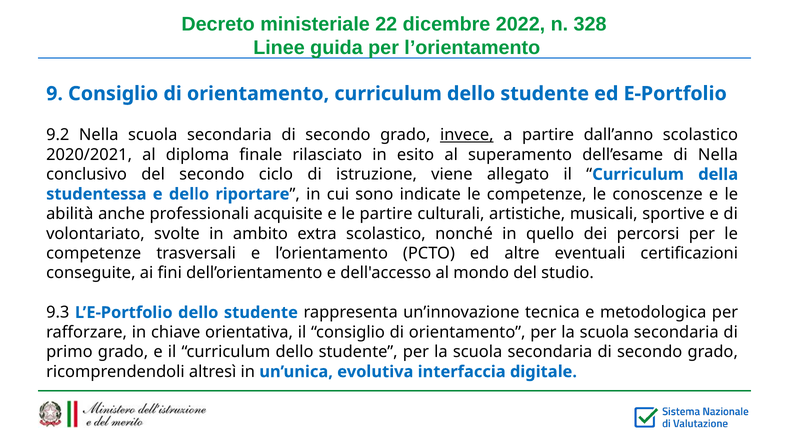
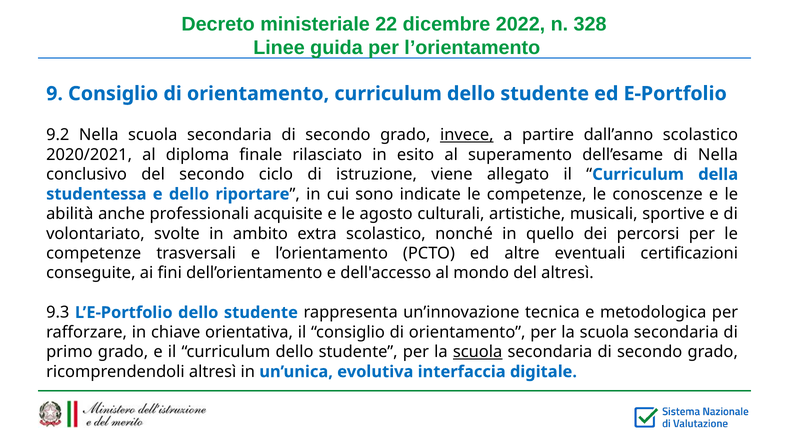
le partire: partire -> agosto (386, 214)
del studio: studio -> altresì (567, 273)
scuola underline: none -> present (478, 352)
